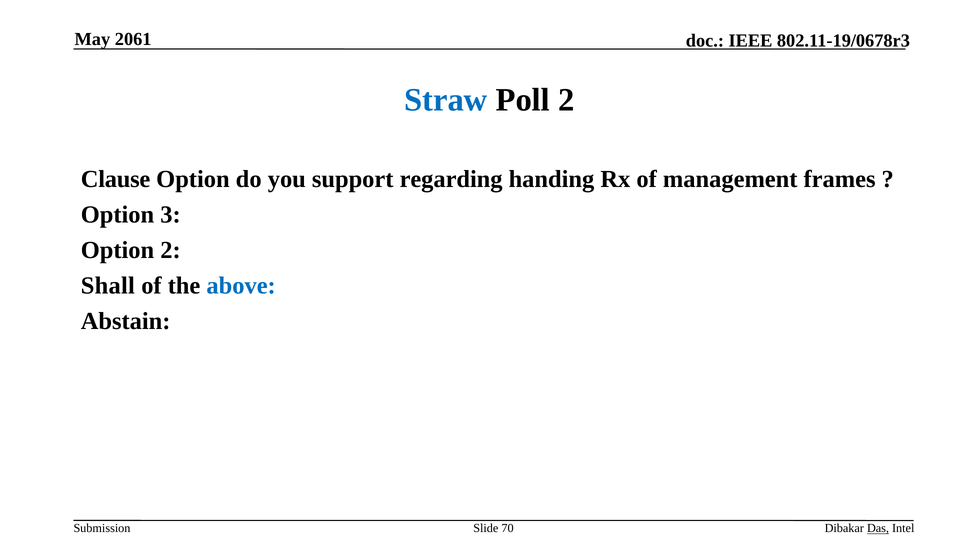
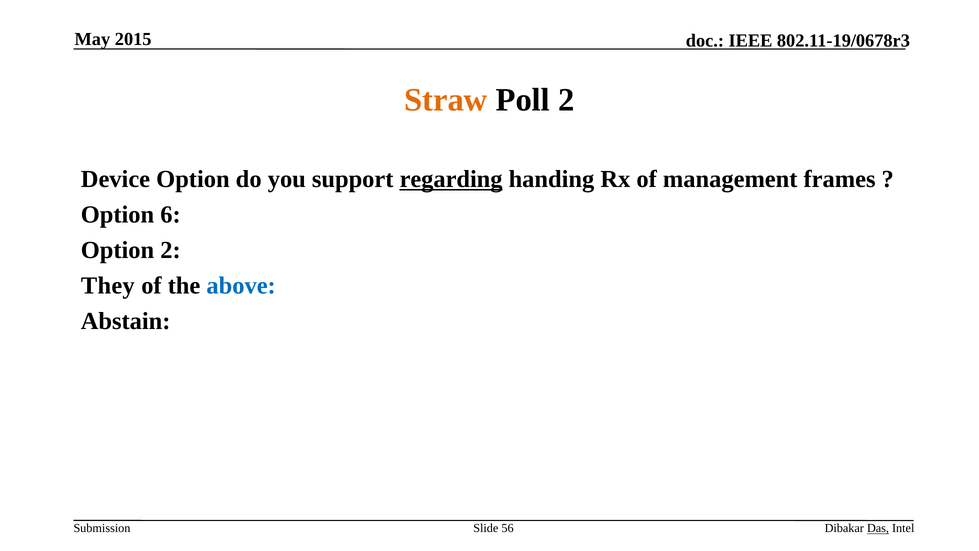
2061: 2061 -> 2015 (133, 39)
Straw colour: blue -> orange (446, 100)
Clause: Clause -> Device (115, 179)
regarding underline: none -> present (451, 179)
3: 3 -> 6 (171, 215)
Shall: Shall -> They (108, 286)
70: 70 -> 56 (508, 528)
